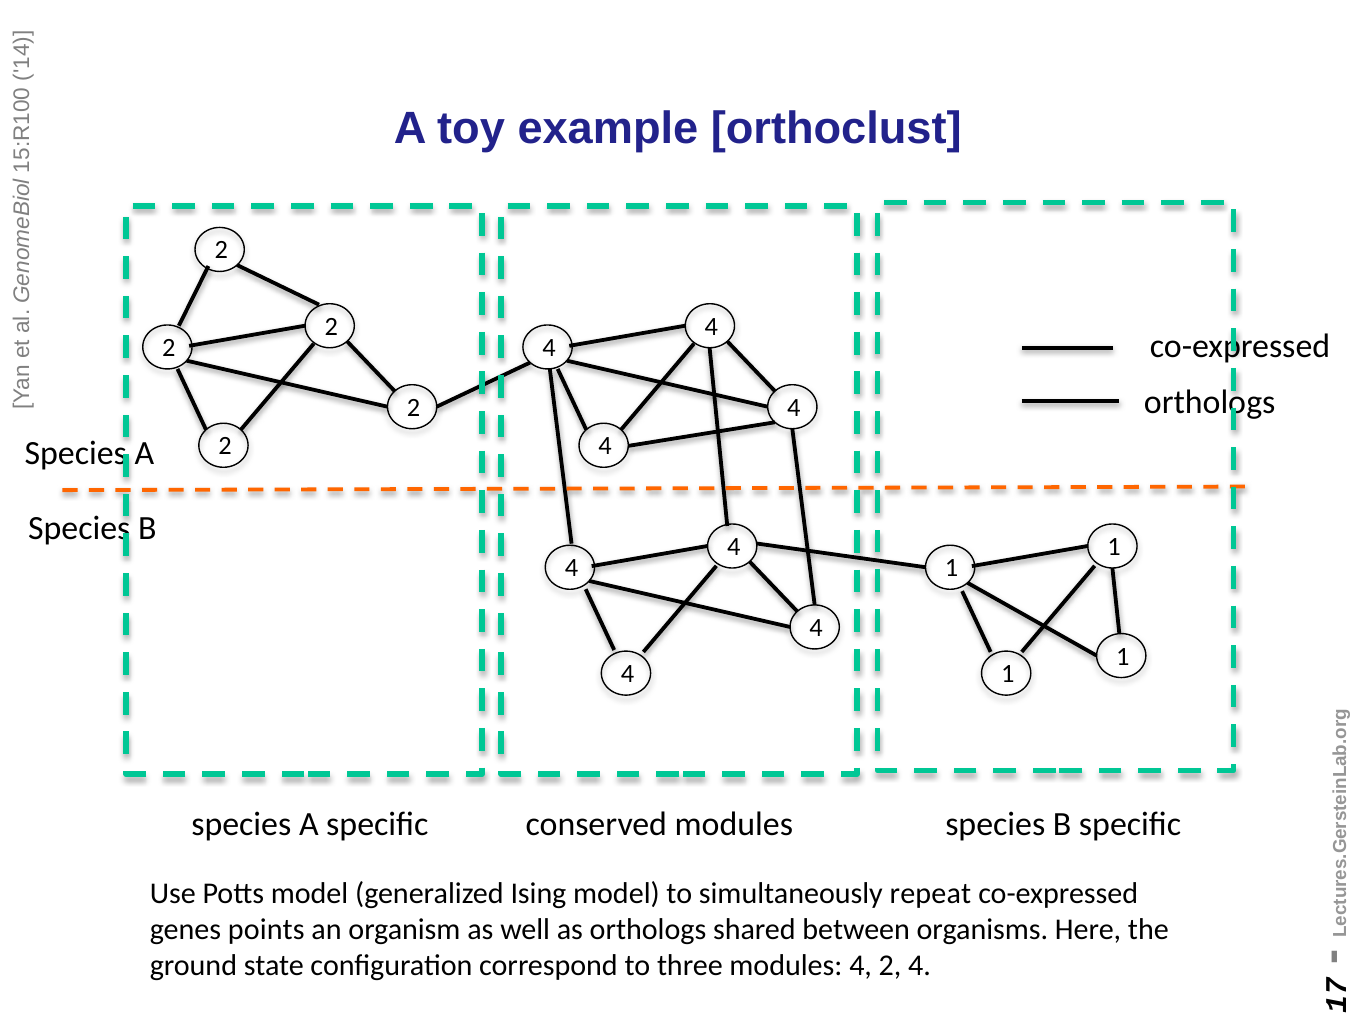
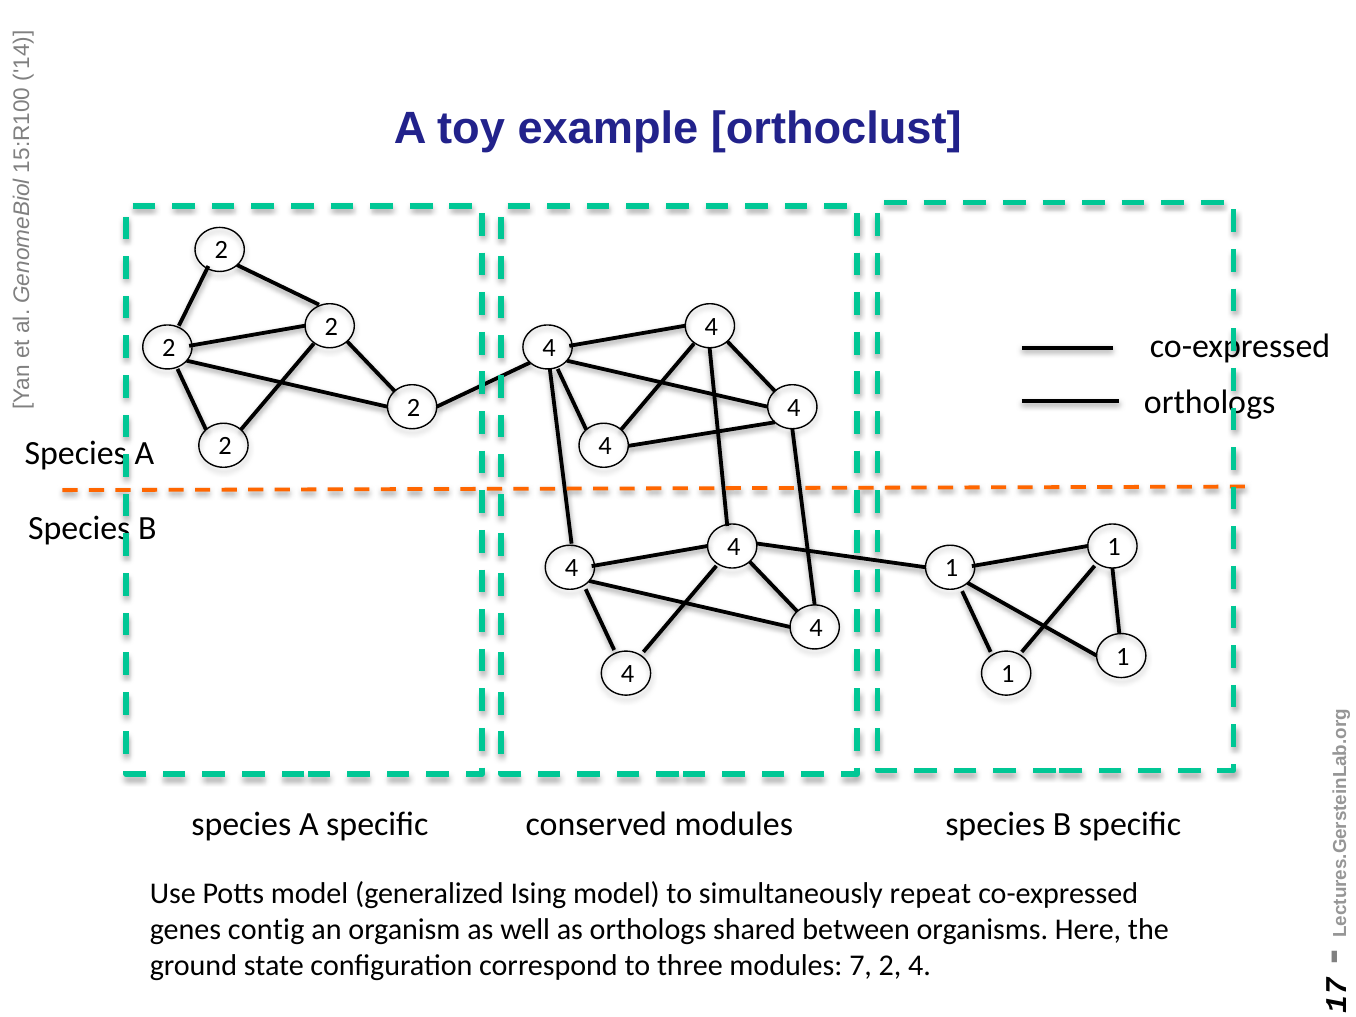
points: points -> contig (266, 929)
modules 4: 4 -> 7 (861, 965)
